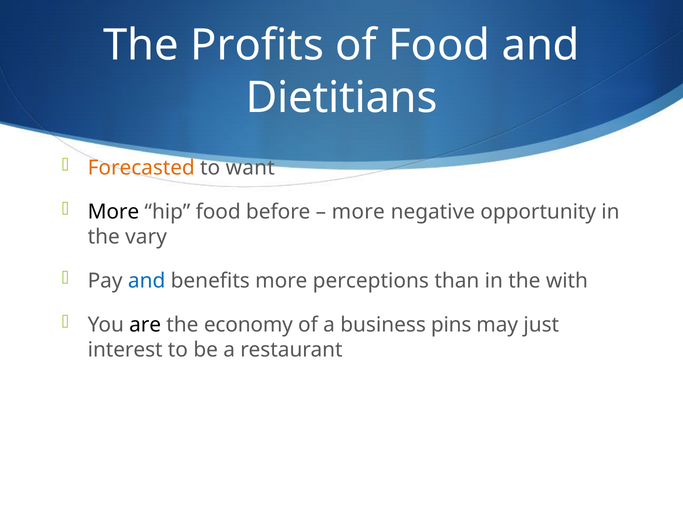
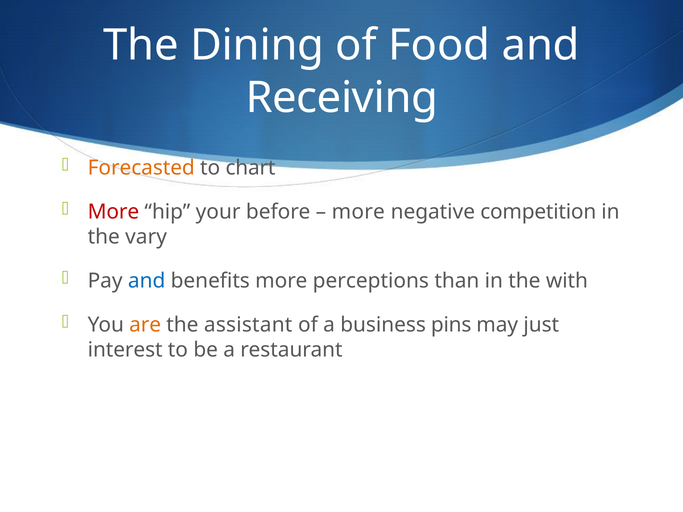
Profits: Profits -> Dining (257, 45)
Dietitians: Dietitians -> Receiving (342, 98)
want: want -> chart (250, 168)
More colour: black -> red (113, 212)
hip food: food -> your (218, 212)
opportunity: opportunity -> competition (538, 212)
are colour: black -> orange (145, 325)
economy: economy -> assistant (248, 325)
